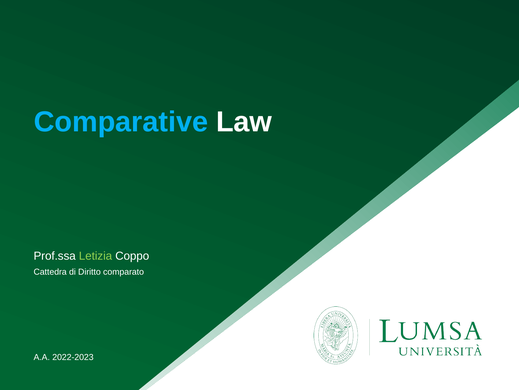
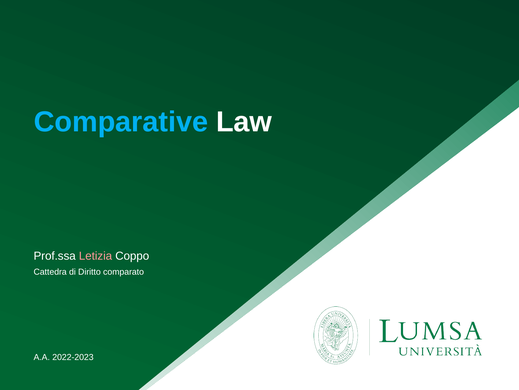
Letizia colour: light green -> pink (96, 256)
